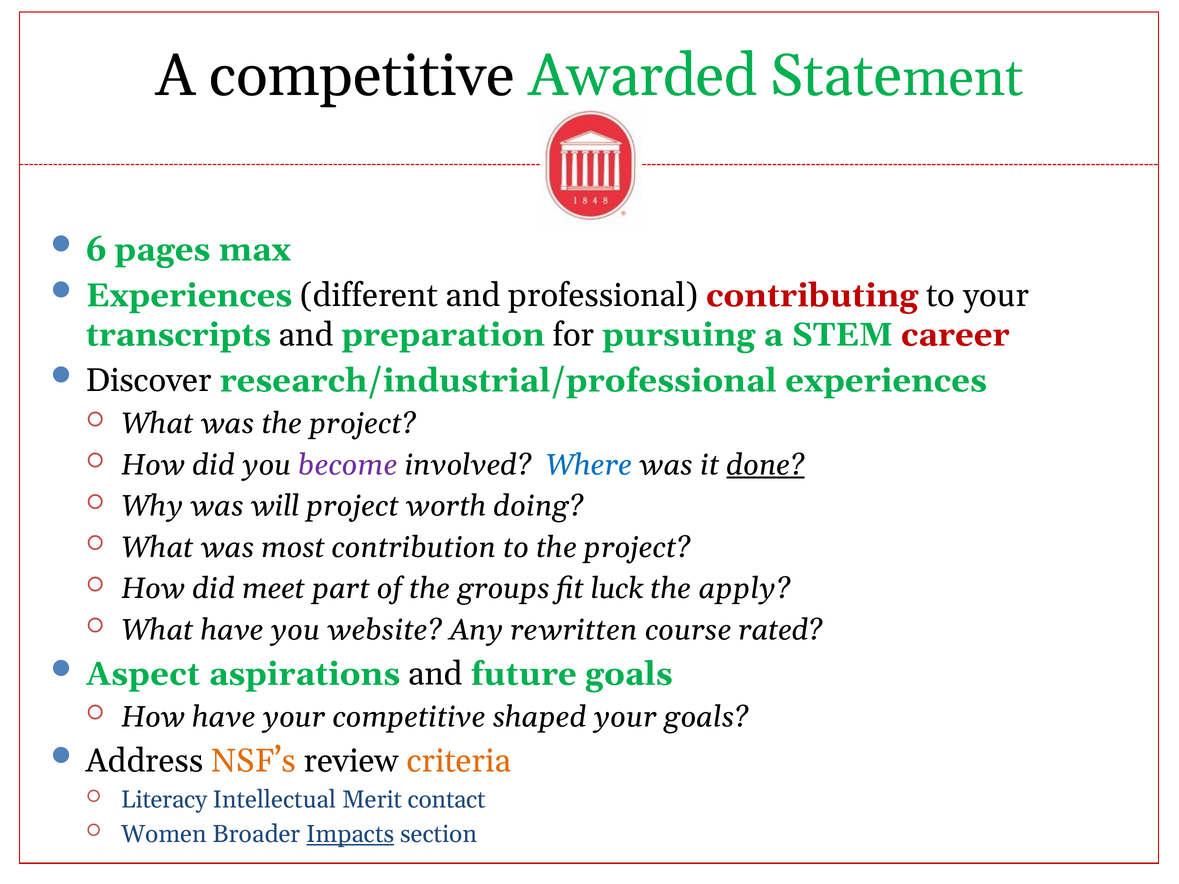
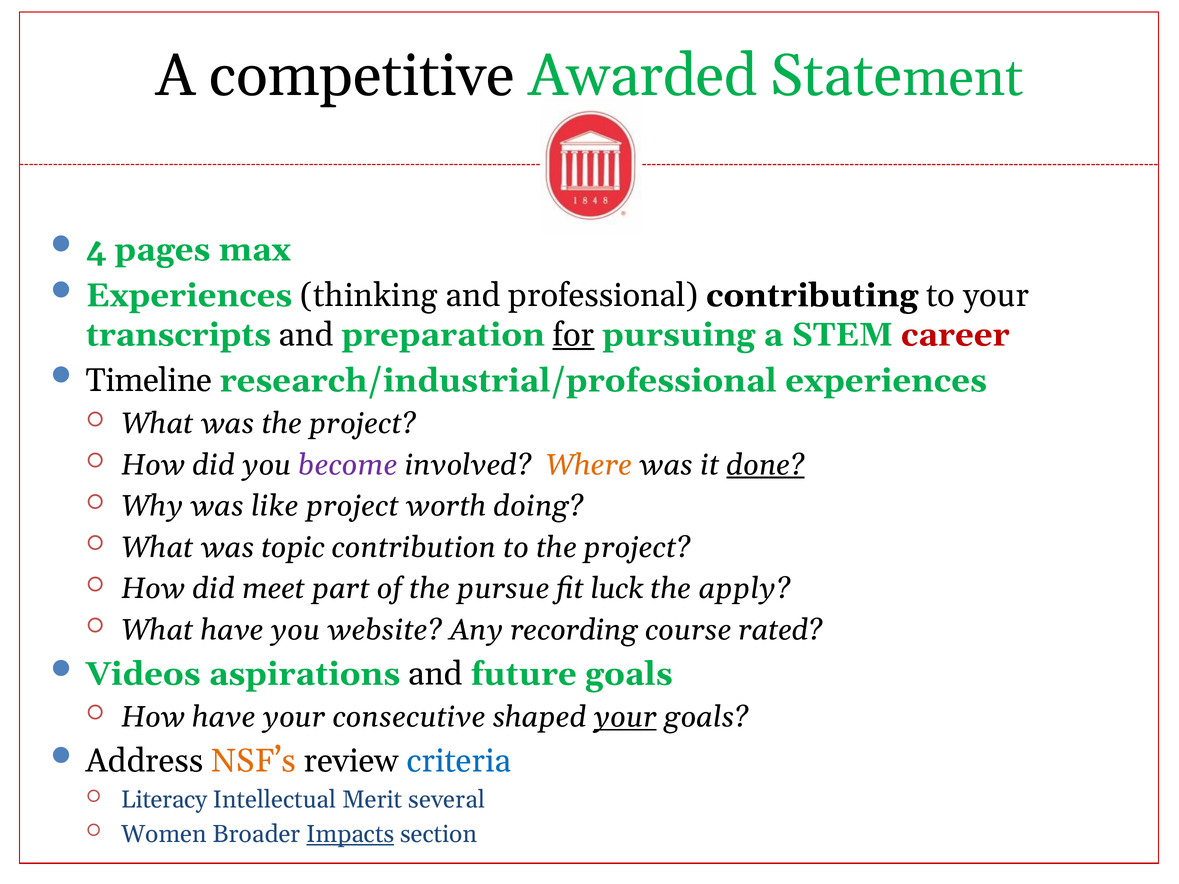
6: 6 -> 4 (96, 250)
different: different -> thinking (369, 296)
contributing colour: red -> black (812, 296)
for underline: none -> present (573, 335)
Discover: Discover -> Timeline (149, 381)
Where colour: blue -> orange (589, 465)
will: will -> like (275, 506)
most: most -> topic (293, 548)
groups: groups -> pursue (503, 589)
rewritten: rewritten -> recording (574, 630)
Aspect: Aspect -> Videos (143, 674)
your competitive: competitive -> consecutive (409, 717)
your underline: none -> present (625, 717)
criteria colour: orange -> blue (459, 761)
contact: contact -> several (447, 800)
